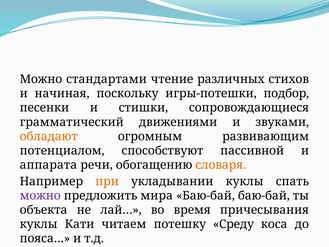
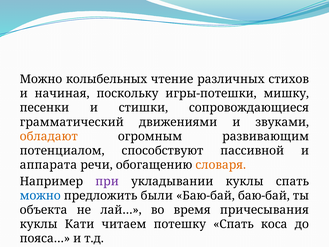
стандартами: стандартами -> колыбельных (107, 79)
подбор: подбор -> мишку (286, 93)
при colour: orange -> purple (107, 181)
можно colour: purple -> blue (40, 196)
мира: мира -> были (157, 196)
потешку Среду: Среду -> Спать (233, 224)
